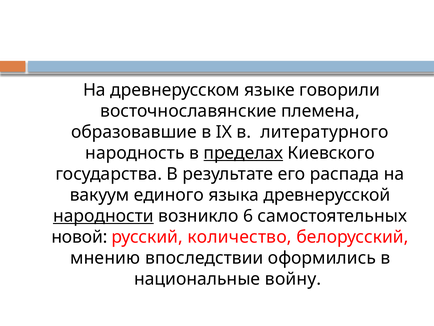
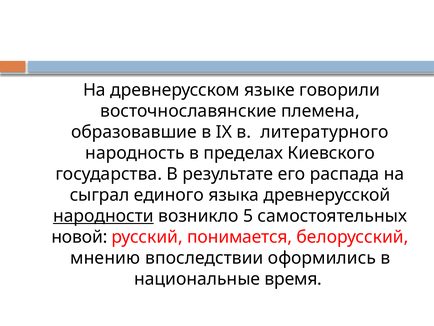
пределах underline: present -> none (243, 153)
вакуум: вакуум -> сыграл (100, 195)
6: 6 -> 5 (248, 216)
количество: количество -> понимается (240, 237)
войну: войну -> время (293, 279)
